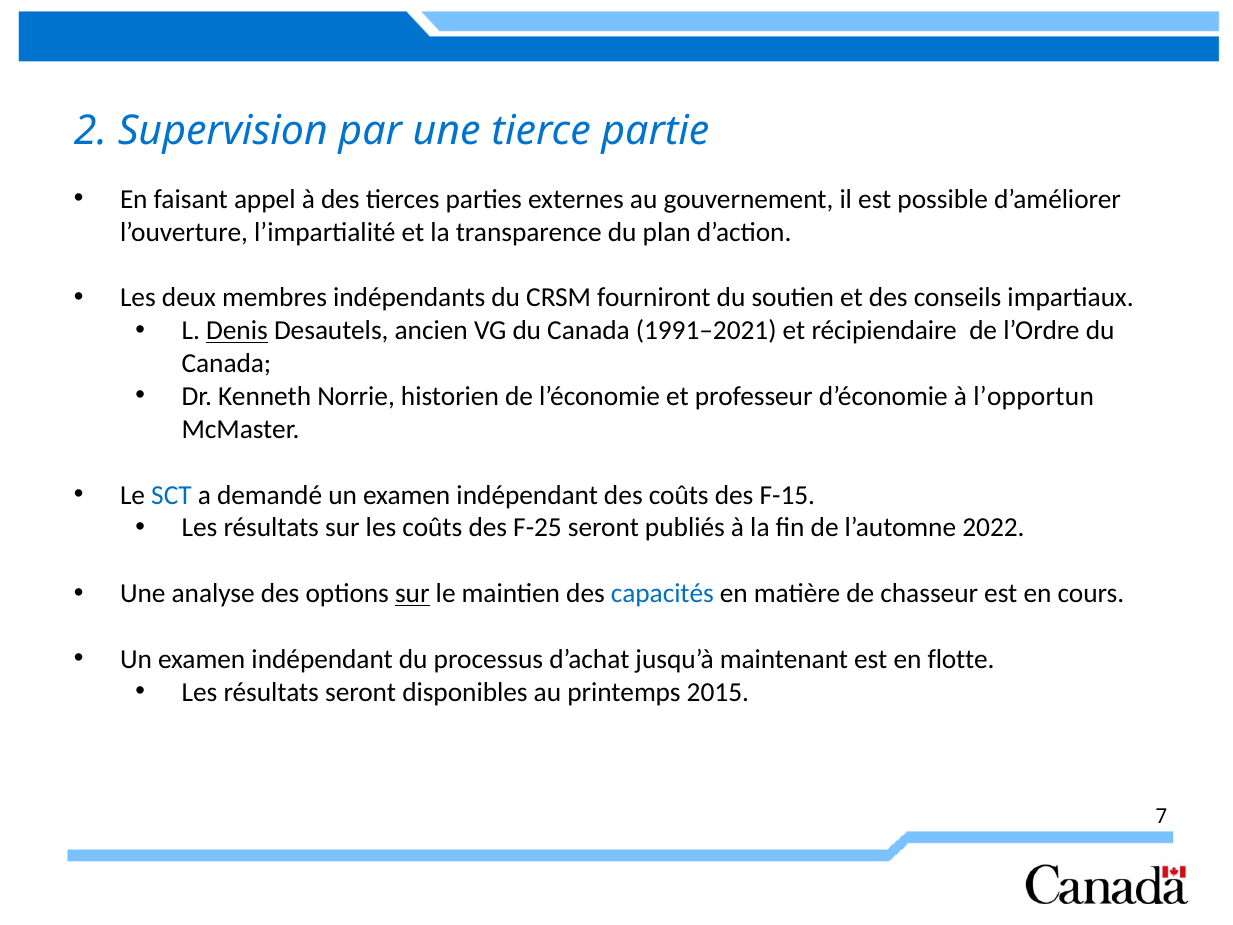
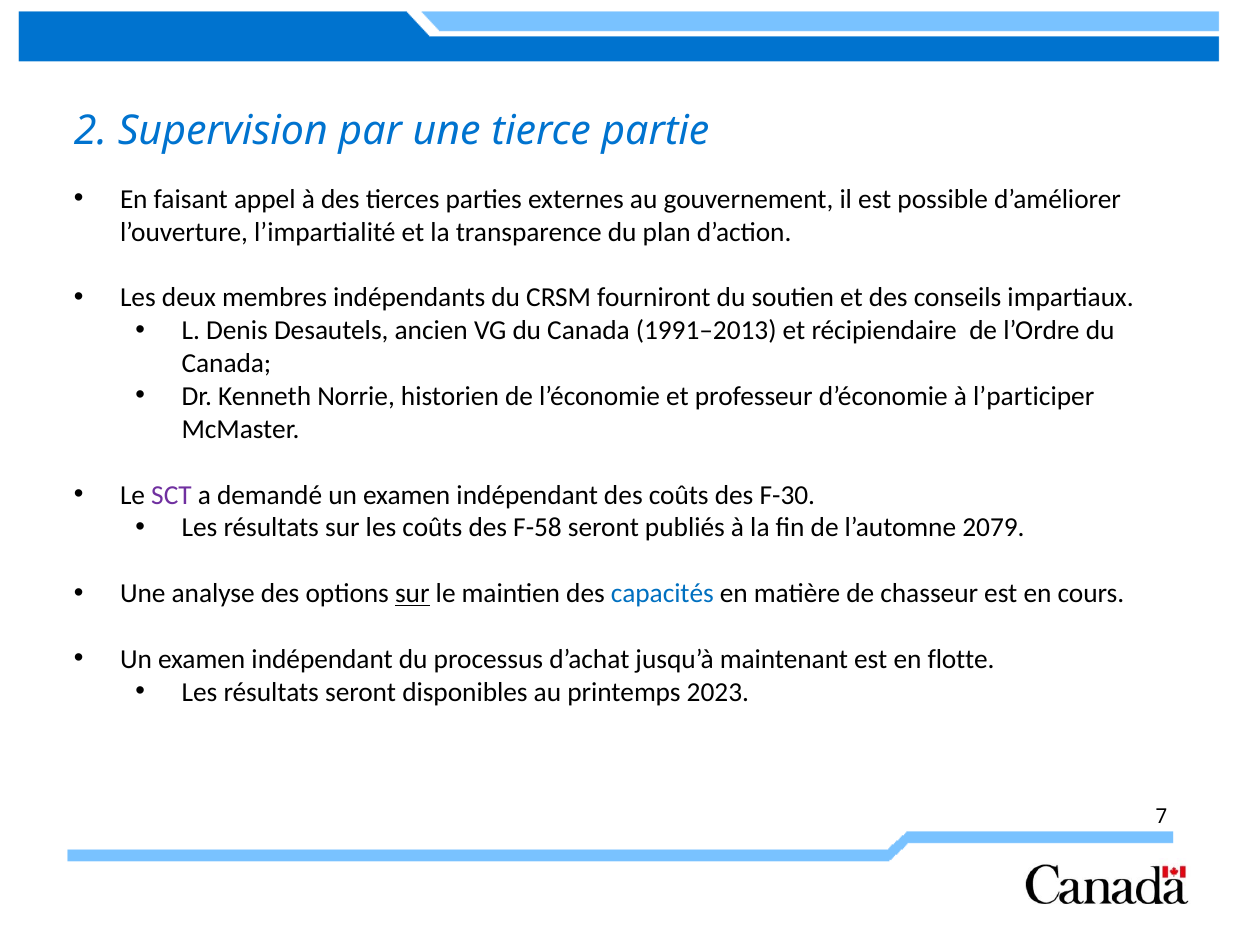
Denis underline: present -> none (237, 331)
1991–2021: 1991–2021 -> 1991–2013 (706, 331)
l’opportun: l’opportun -> l’participer (1034, 396)
SCT colour: blue -> purple (171, 495)
F-15: F-15 -> F-30 (787, 495)
F-25: F-25 -> F-58 (538, 528)
2022: 2022 -> 2079 (993, 528)
2015: 2015 -> 2023 (718, 692)
